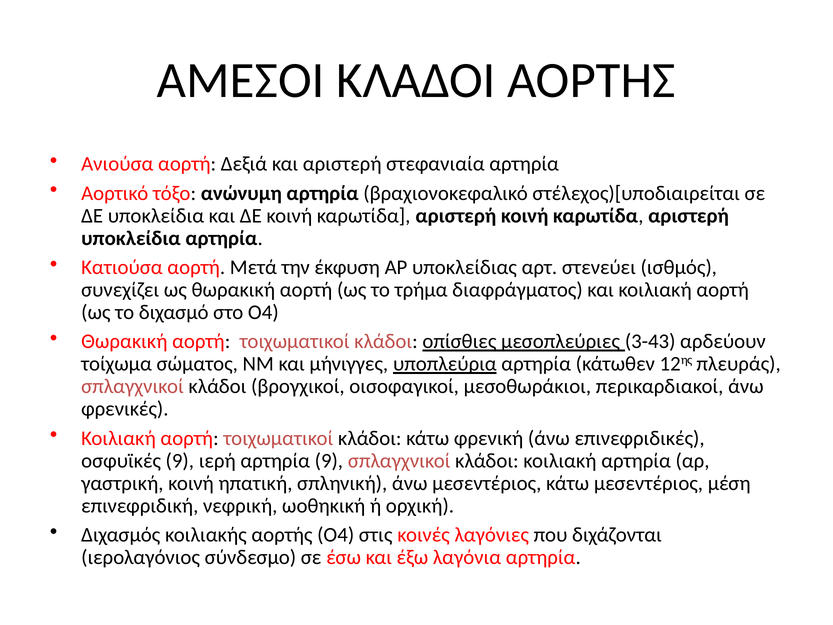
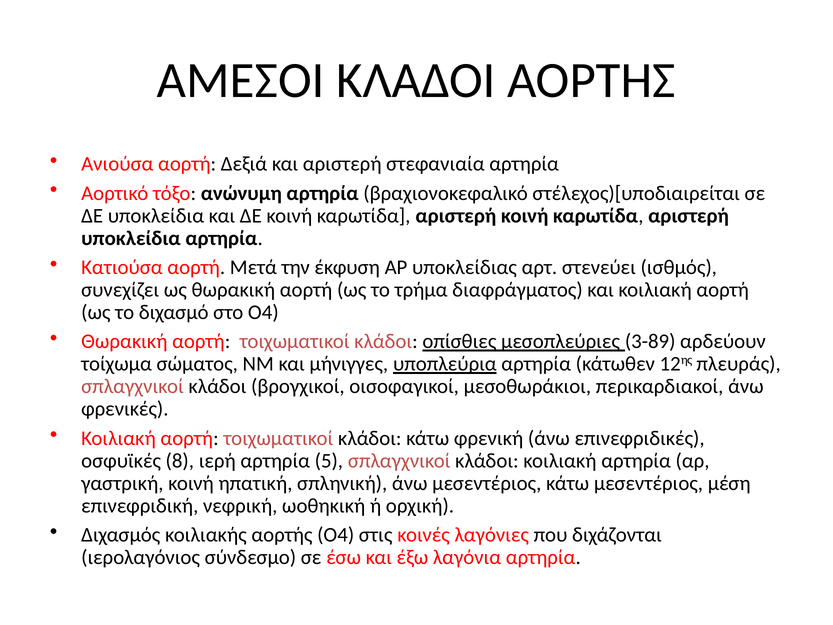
3-43: 3-43 -> 3-89 (650, 341)
οσφυϊκές 9: 9 -> 8 (180, 460)
αρτηρία 9: 9 -> 5 (329, 460)
